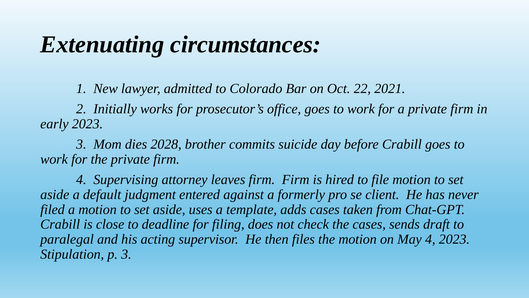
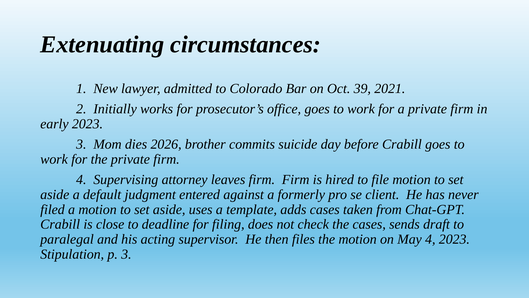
22: 22 -> 39 (362, 89)
2028: 2028 -> 2026 (166, 144)
